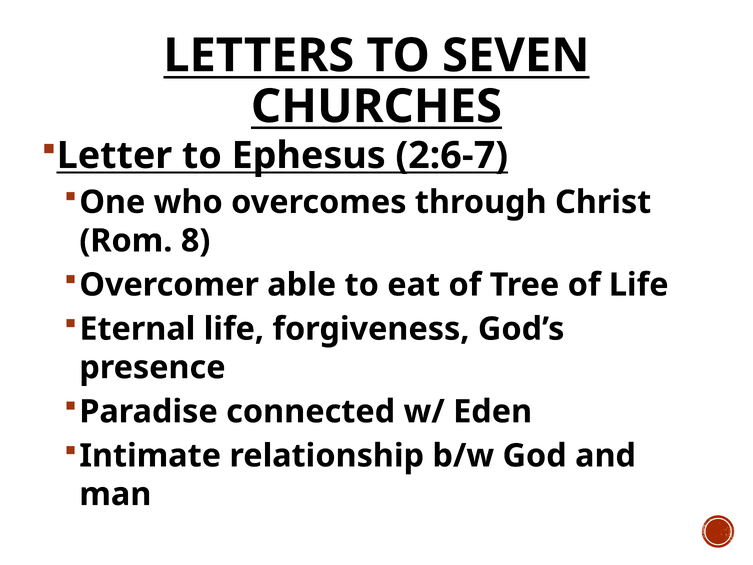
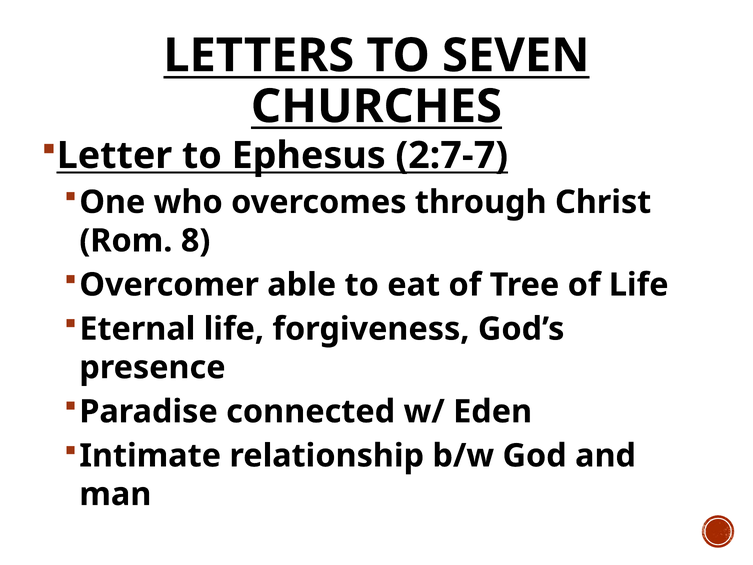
2:6-7: 2:6-7 -> 2:7-7 (452, 155)
